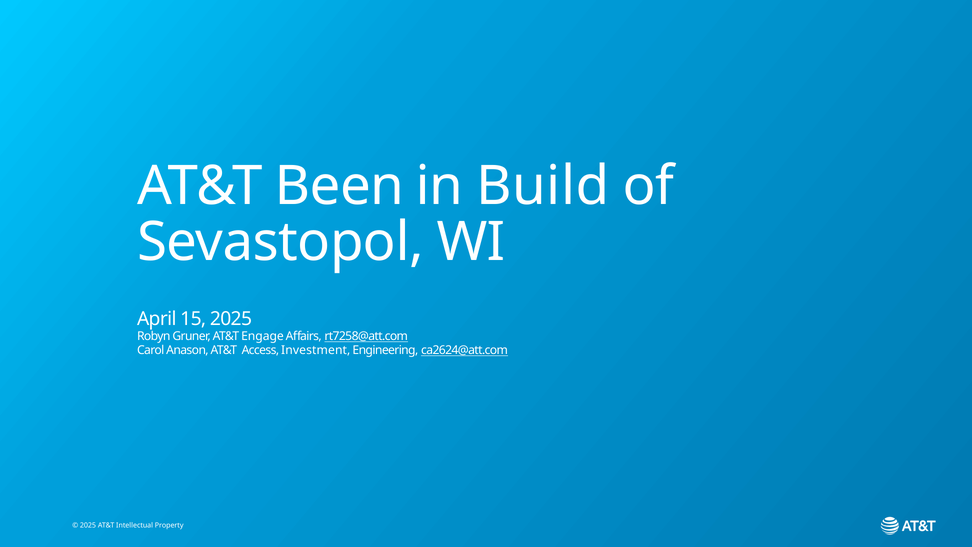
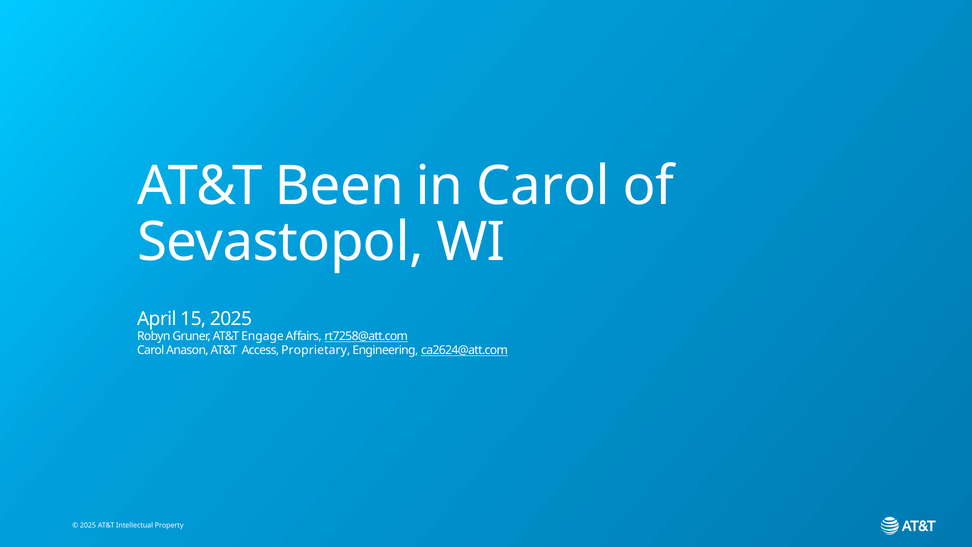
in Build: Build -> Carol (543, 186)
Investment: Investment -> Proprietary (316, 350)
